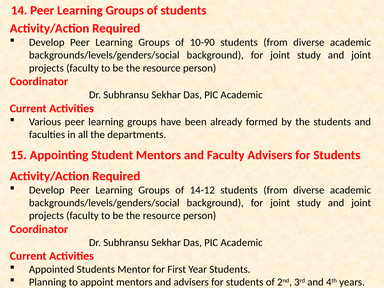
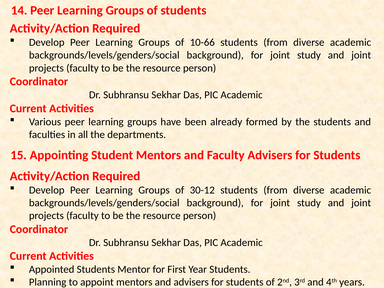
10-90: 10-90 -> 10-66 (202, 42)
14-12: 14-12 -> 30-12 (202, 190)
